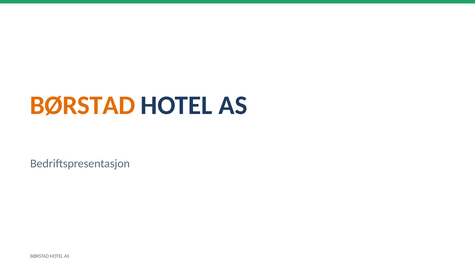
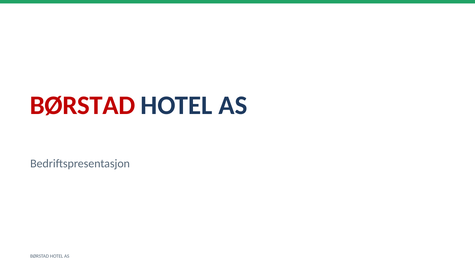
BØRSTAD colour: orange -> red (83, 105)
